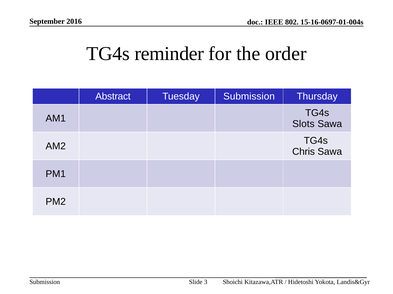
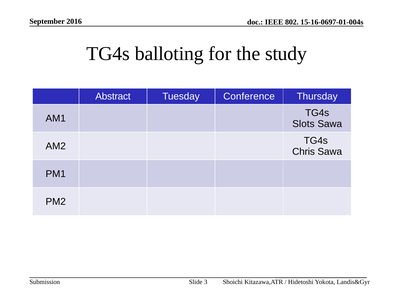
reminder: reminder -> balloting (169, 54)
order: order -> study (286, 54)
Tuesday Submission: Submission -> Conference (249, 97)
